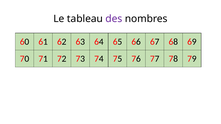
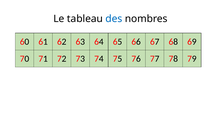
des colour: purple -> blue (114, 19)
